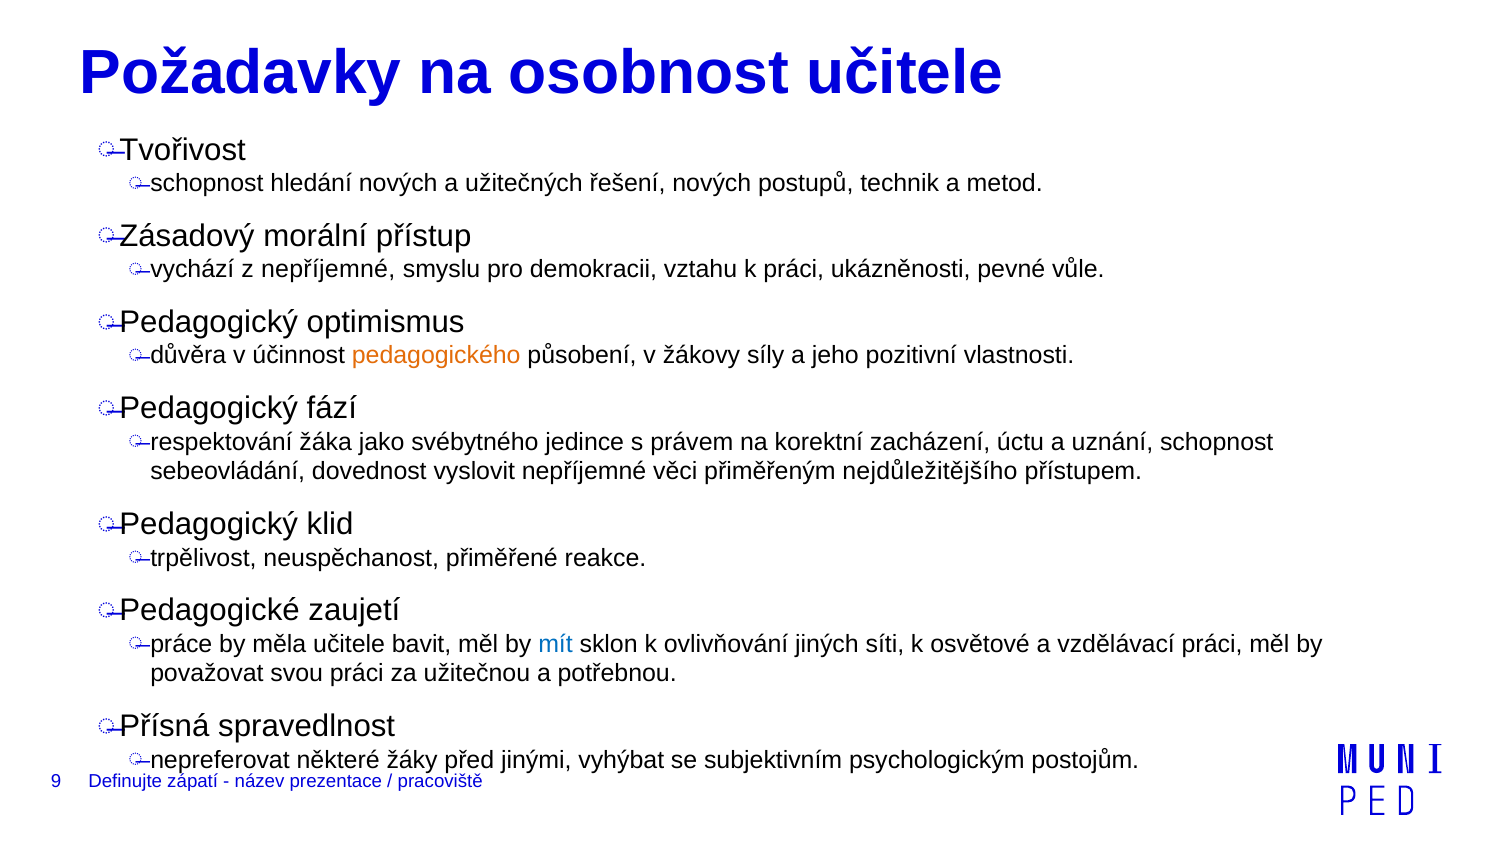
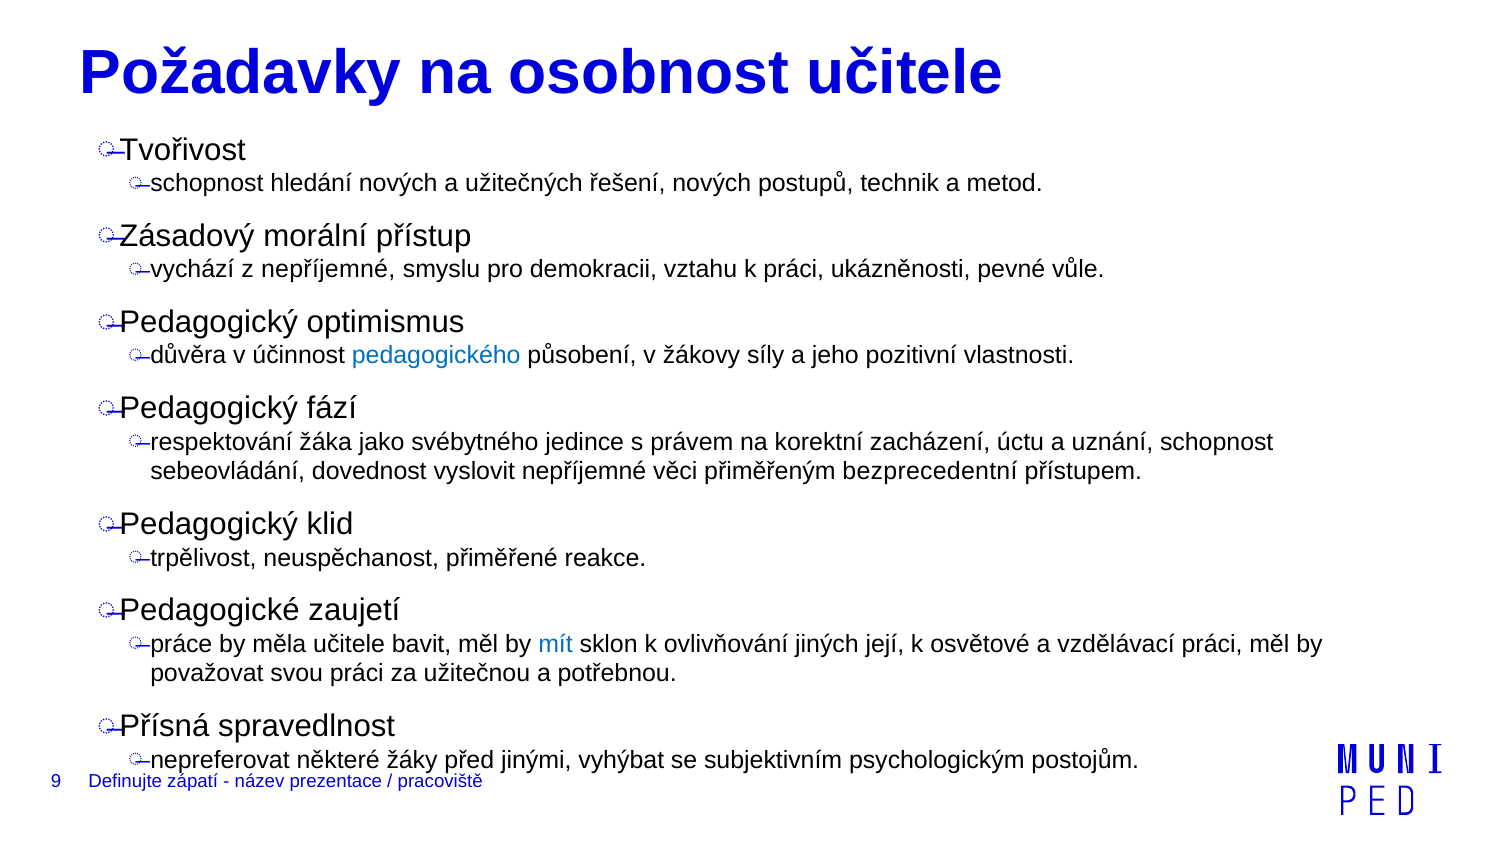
pedagogického colour: orange -> blue (436, 356)
nejdůležitějšího: nejdůležitějšího -> bezprecedentní (930, 472)
síti: síti -> její (885, 644)
